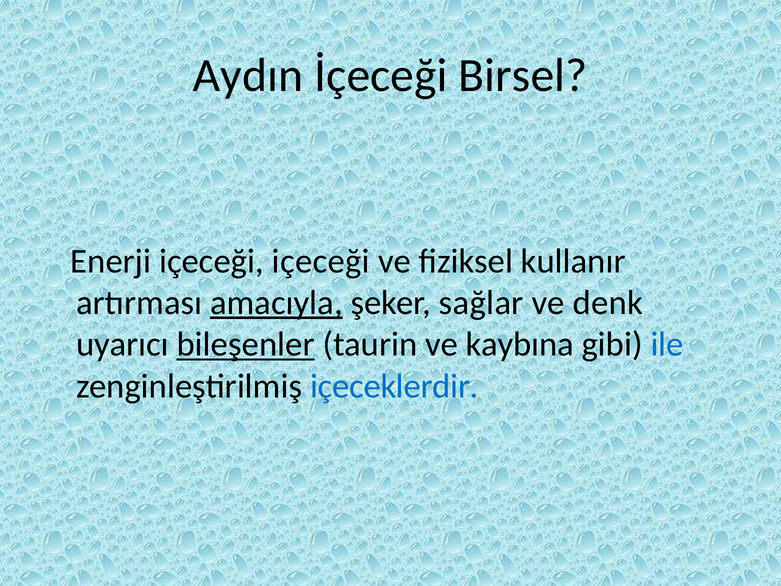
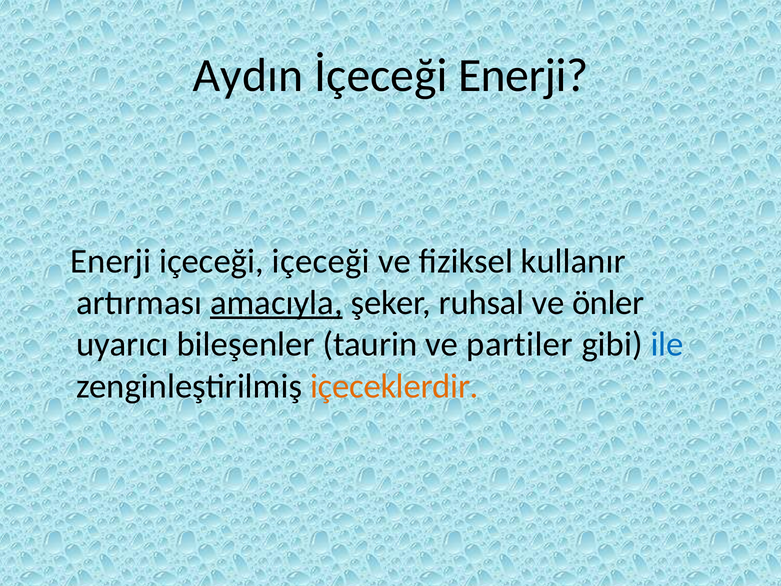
İçeceği Birsel: Birsel -> Enerji (523, 76)
sağlar: sağlar -> ruhsal (482, 303)
denk: denk -> önler (608, 303)
bileşenler underline: present -> none (246, 344)
kaybına: kaybına -> partiler (520, 344)
içeceklerdir colour: blue -> orange (394, 386)
